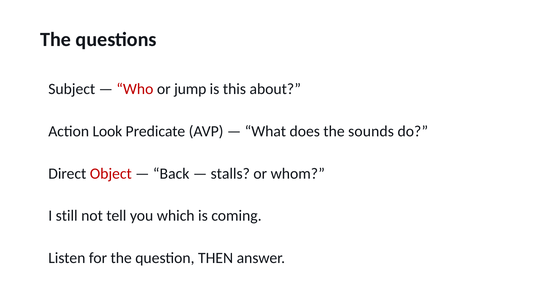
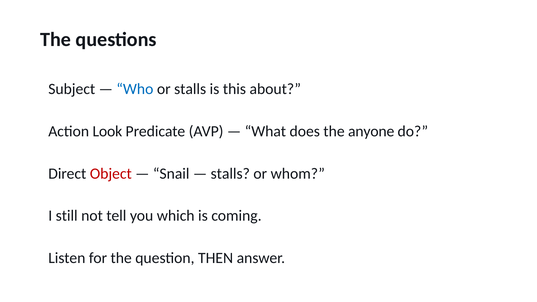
Who colour: red -> blue (135, 89)
or jump: jump -> stalls (190, 89)
sounds: sounds -> anyone (371, 131)
Back: Back -> Snail (171, 174)
